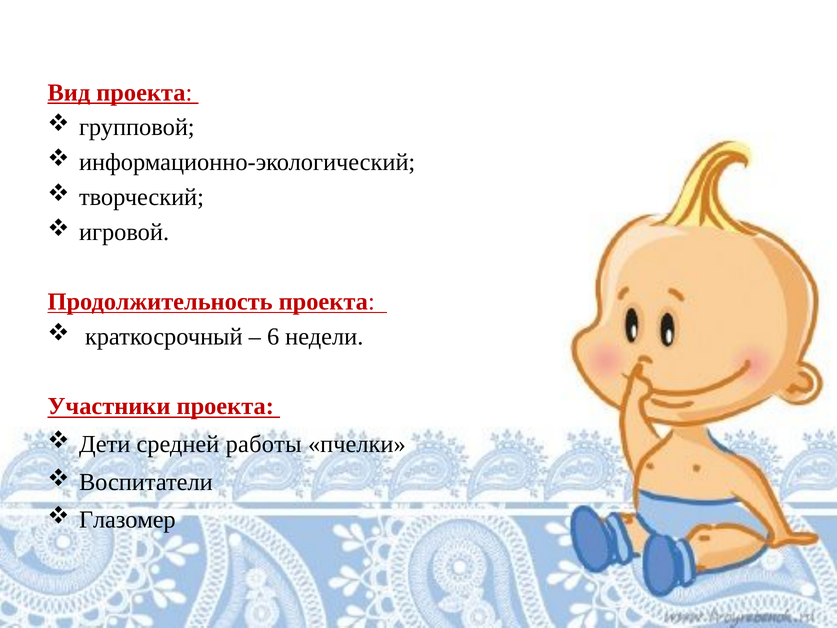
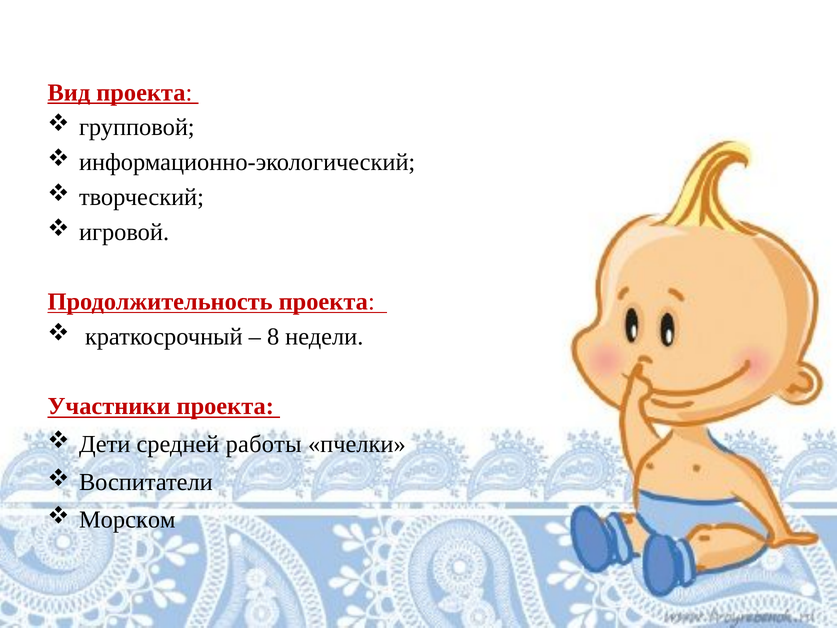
6: 6 -> 8 (273, 337)
Глазомер: Глазомер -> Морском (127, 520)
